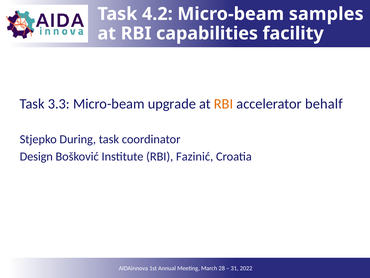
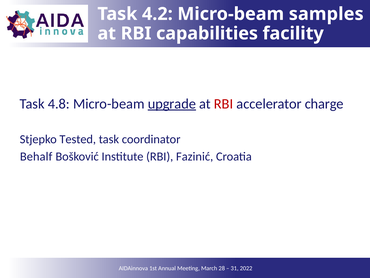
3.3: 3.3 -> 4.8 (59, 104)
upgrade underline: none -> present (172, 104)
RBI colour: orange -> red (224, 104)
behalf: behalf -> charge (324, 104)
During: During -> Tested (78, 139)
Design: Design -> Behalf (36, 156)
